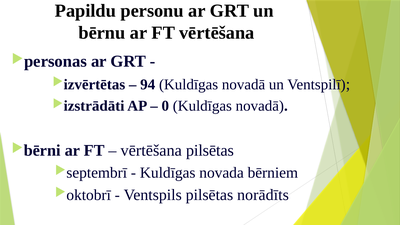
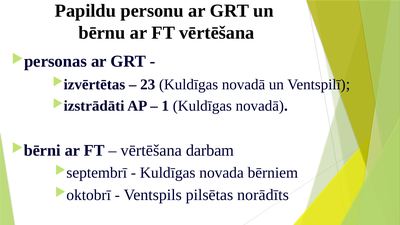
94: 94 -> 23 (148, 84)
0: 0 -> 1 (165, 106)
vērtēšana pilsētas: pilsētas -> darbam (210, 150)
